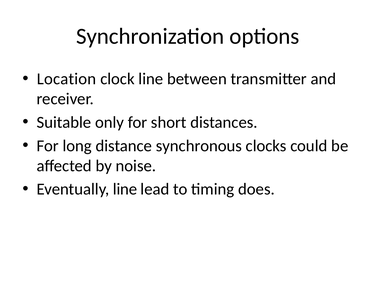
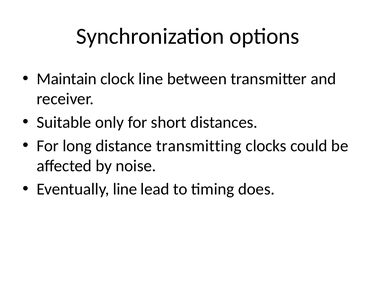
Location: Location -> Maintain (67, 79)
synchronous: synchronous -> transmitting (199, 146)
